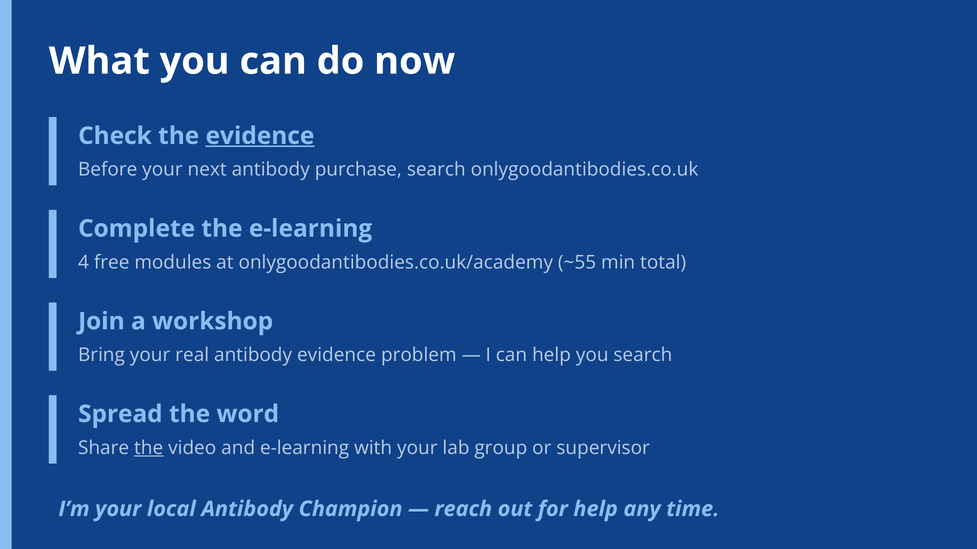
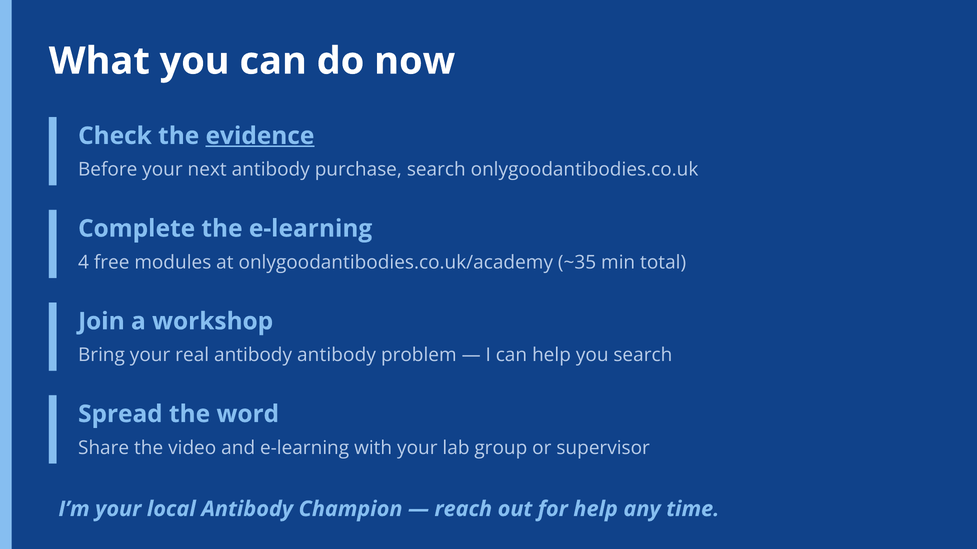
~55: ~55 -> ~35 (577, 263)
antibody evidence: evidence -> antibody (336, 355)
the underline: present -> none (149, 448)
